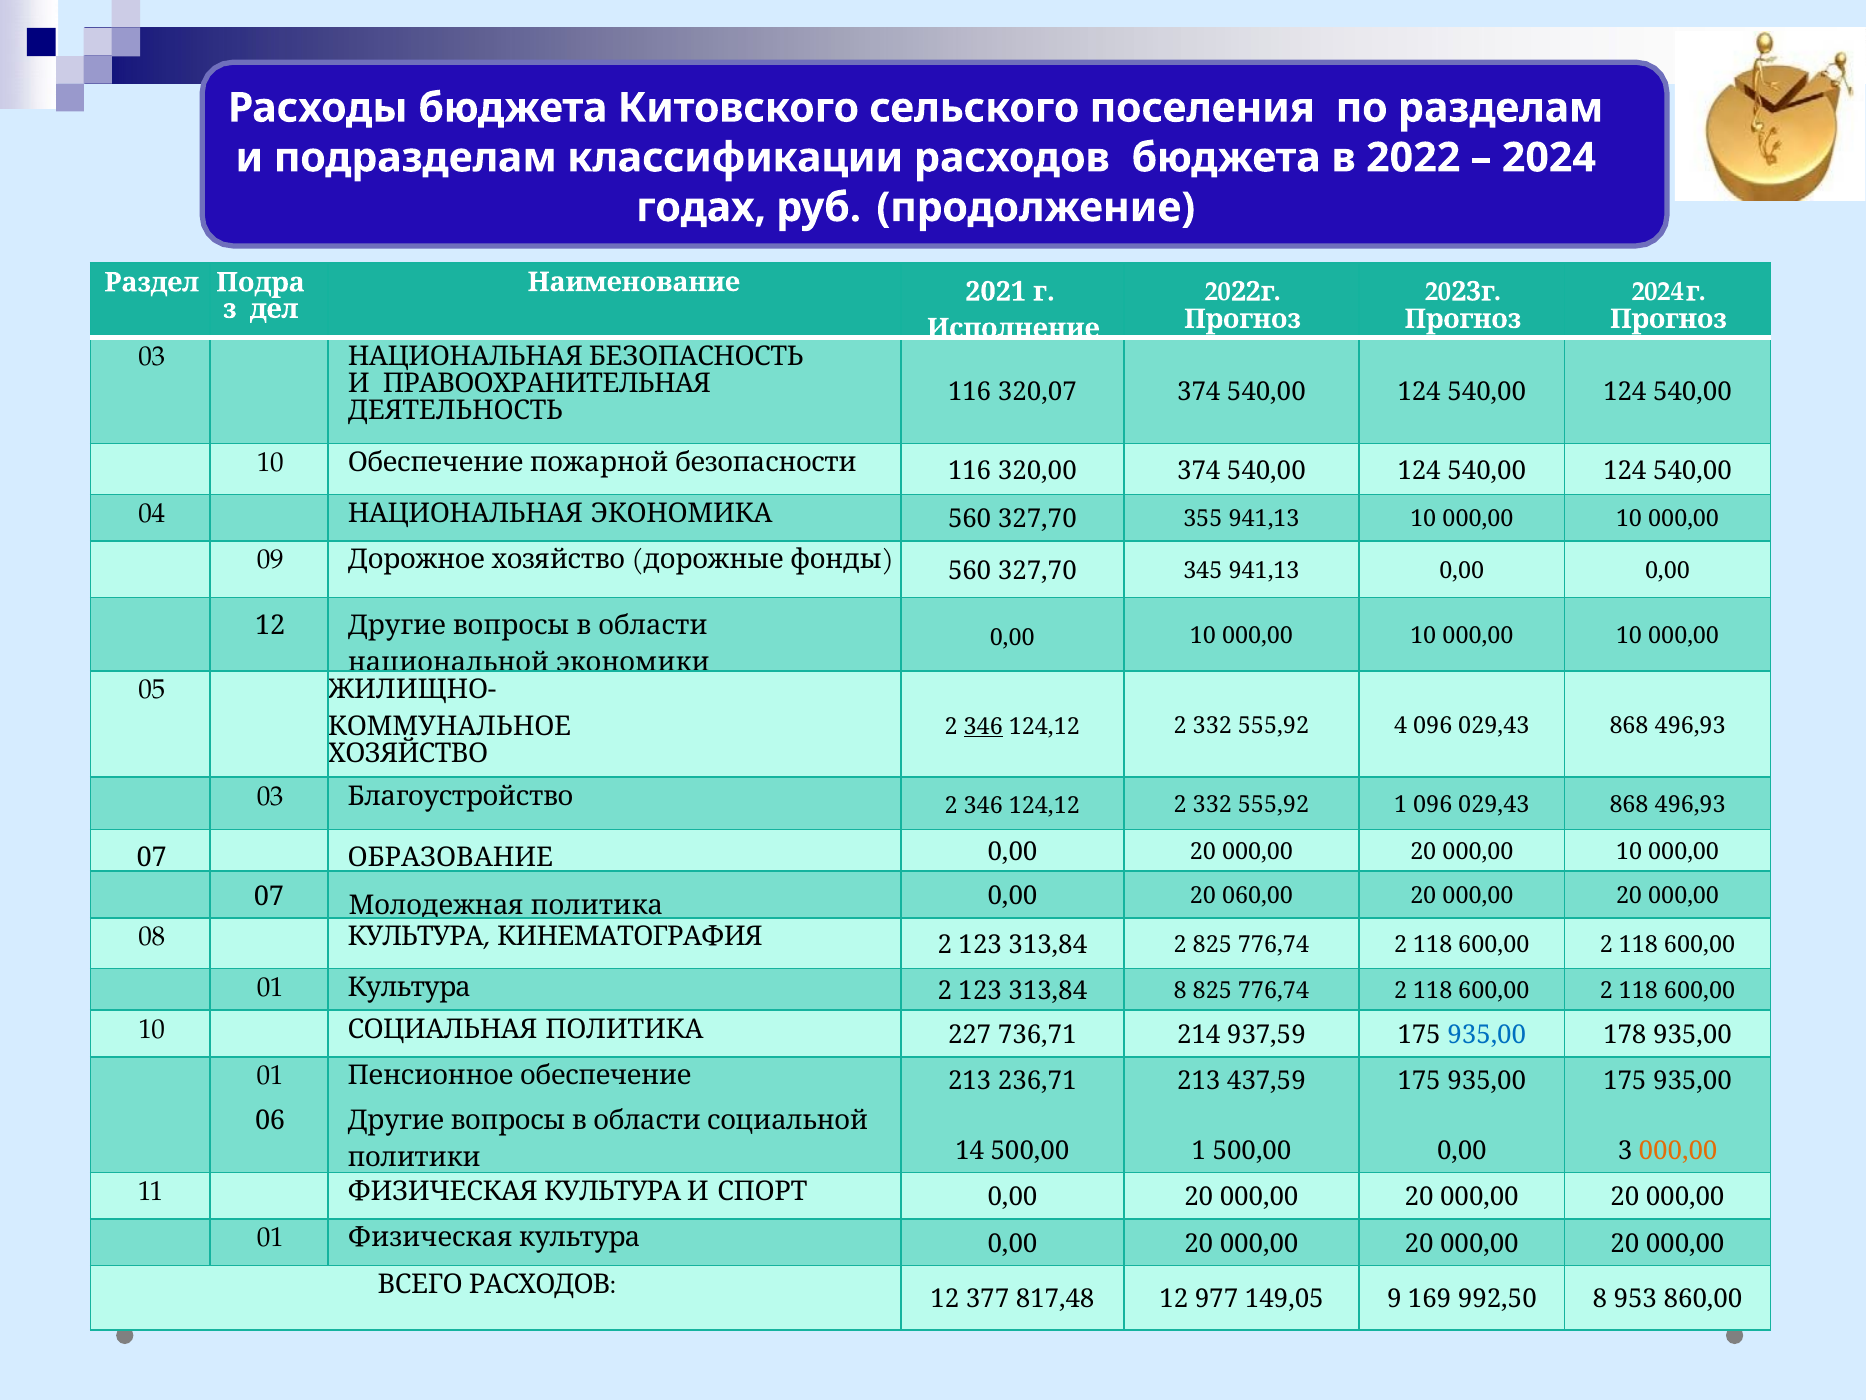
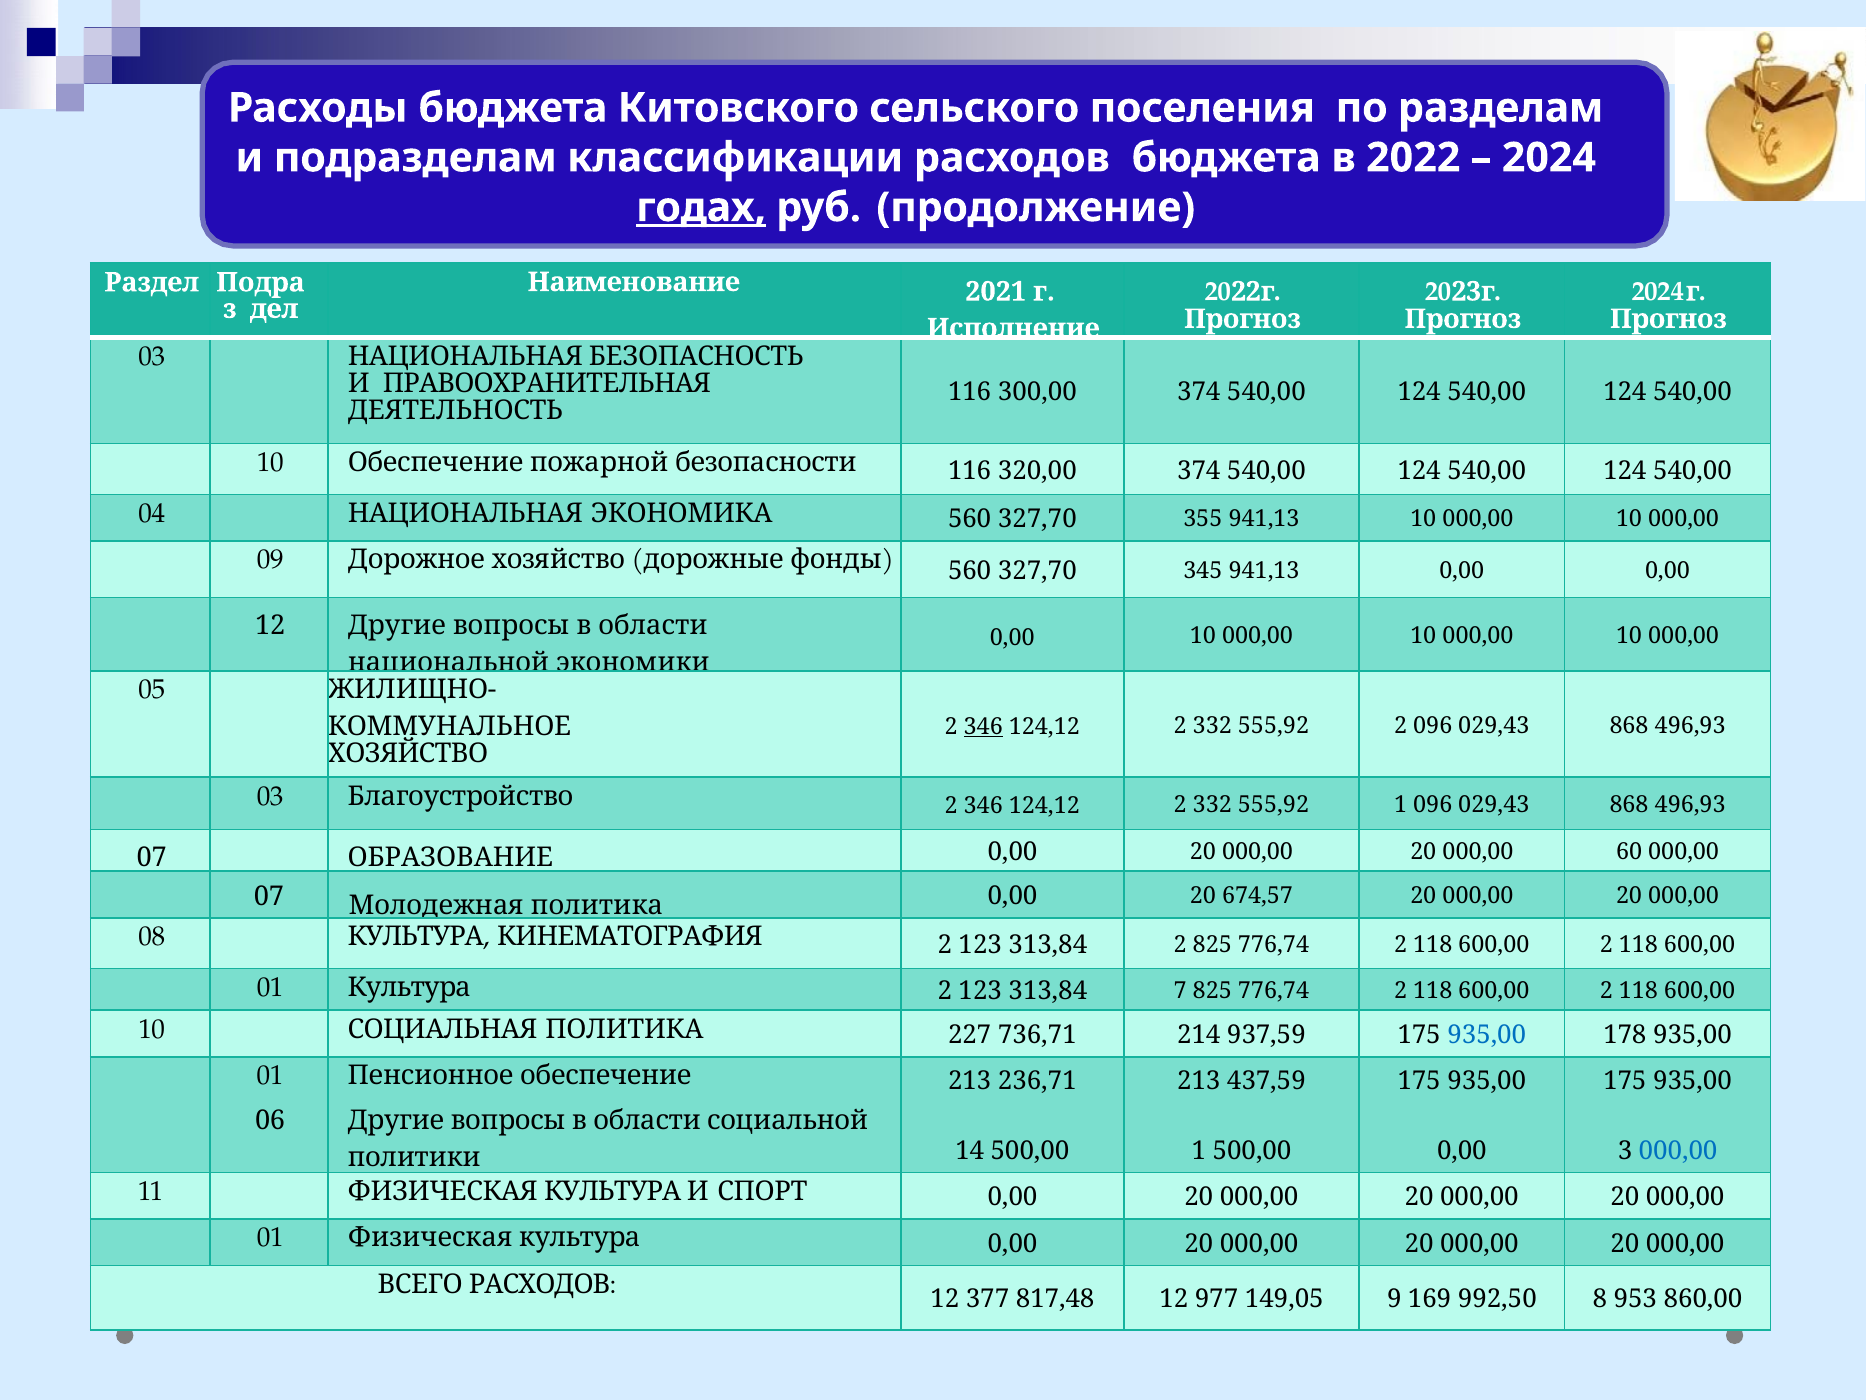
годах underline: none -> present (701, 207)
320,07: 320,07 -> 300,00 (1037, 392)
555,92 4: 4 -> 2 (1401, 725)
20 000,00 10: 10 -> 60 (1629, 851)
060,00: 060,00 -> 674,57 (1258, 896)
313,84 8: 8 -> 7 (1180, 990)
000,00 colour: orange -> blue (1678, 1151)
